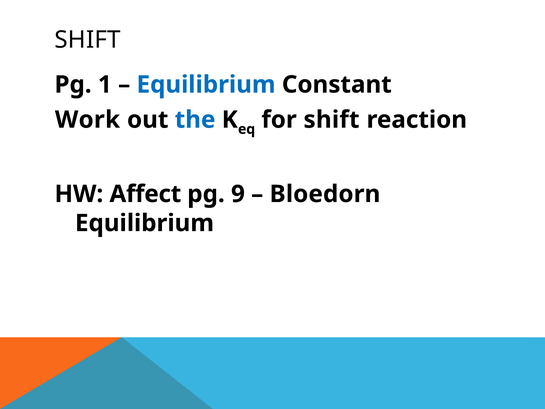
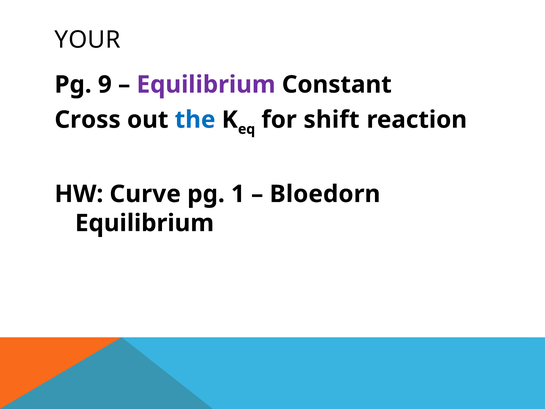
SHIFT: SHIFT -> YOUR (88, 40)
1: 1 -> 9 (105, 85)
Equilibrium colour: blue -> purple (206, 85)
Work: Work -> Cross (88, 120)
Affect: Affect -> Curve (145, 194)
9: 9 -> 1 (238, 194)
